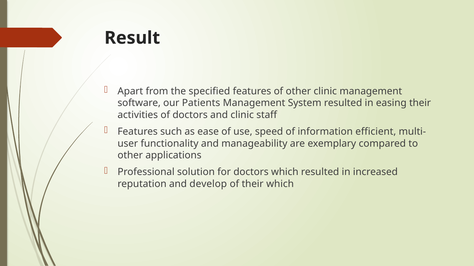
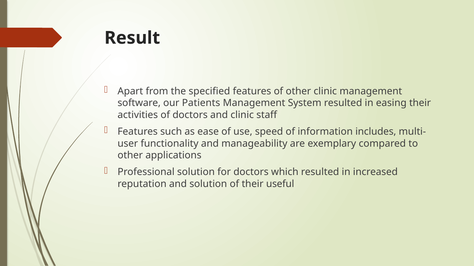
efficient: efficient -> includes (376, 132)
and develop: develop -> solution (208, 184)
their which: which -> useful (280, 184)
